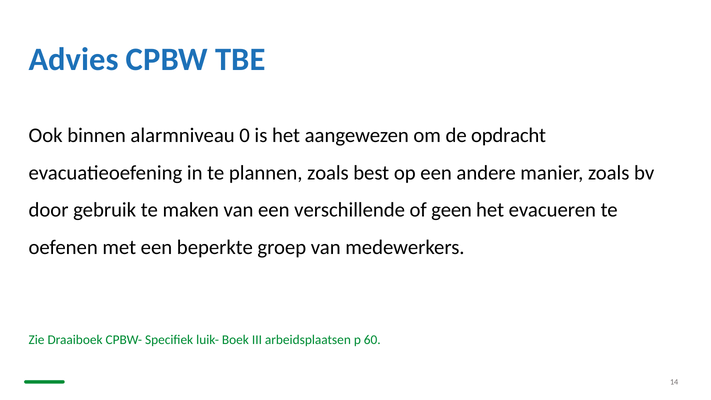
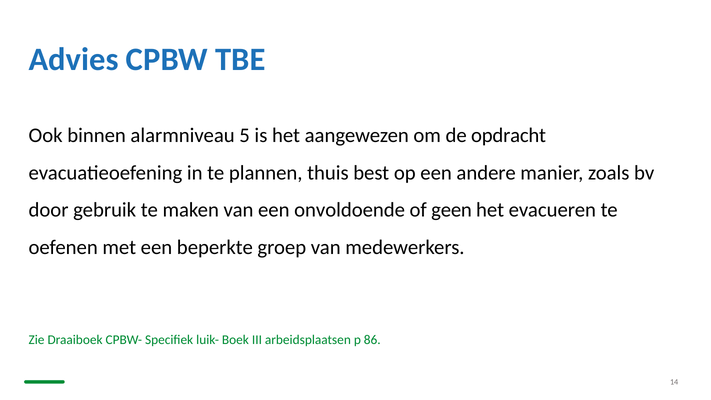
0: 0 -> 5 (245, 135)
plannen zoals: zoals -> thuis (328, 173)
verschillende: verschillende -> onvoldoende (350, 210)
60: 60 -> 86 (372, 340)
